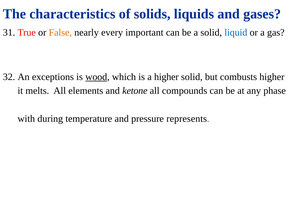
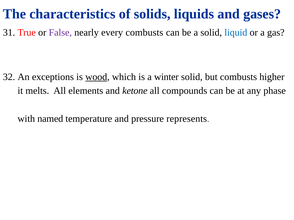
False colour: orange -> purple (60, 33)
every important: important -> combusts (144, 33)
a higher: higher -> winter (166, 77)
during: during -> named (50, 119)
